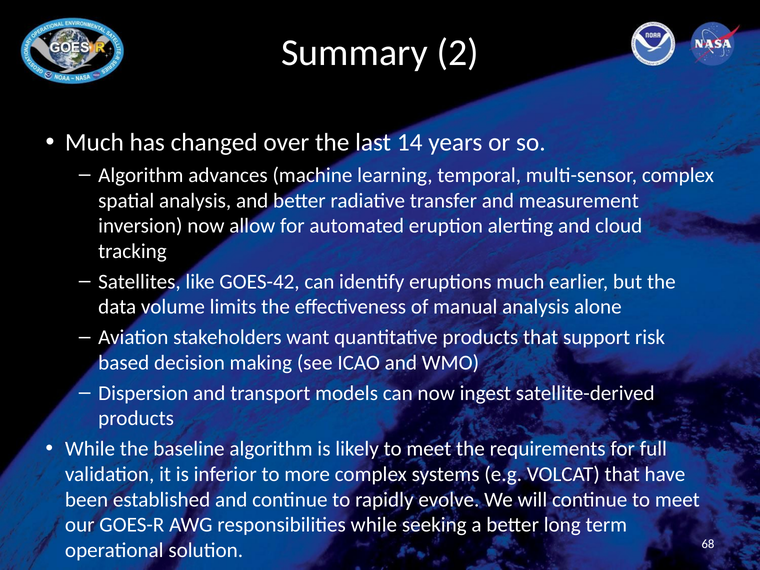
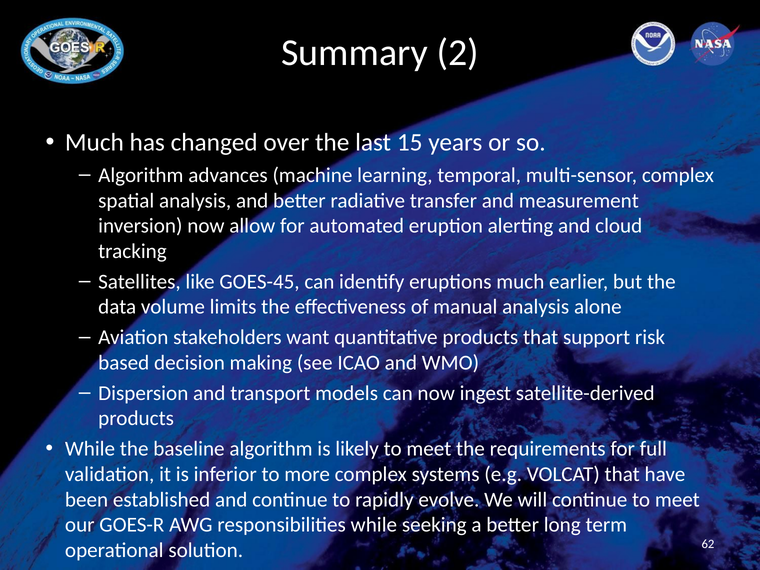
14: 14 -> 15 (410, 143)
GOES-42: GOES-42 -> GOES-45 (259, 282)
68: 68 -> 62 (708, 544)
